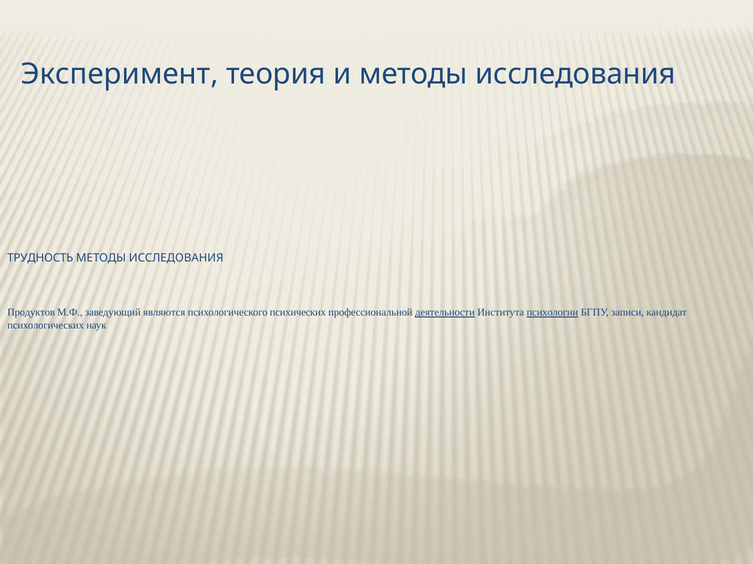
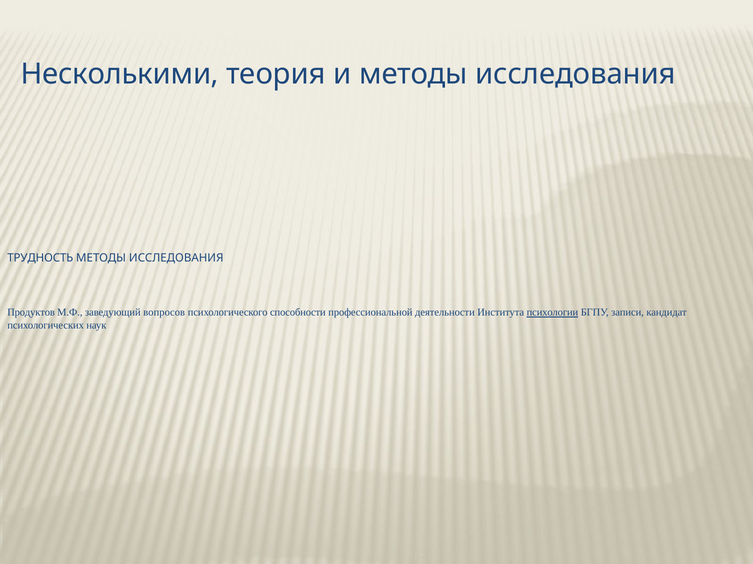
Эксперимент: Эксперимент -> Несколькими (120, 74)
являются: являются -> вопросов (164, 313)
психических: психических -> способности (298, 313)
деятельности underline: present -> none (445, 313)
